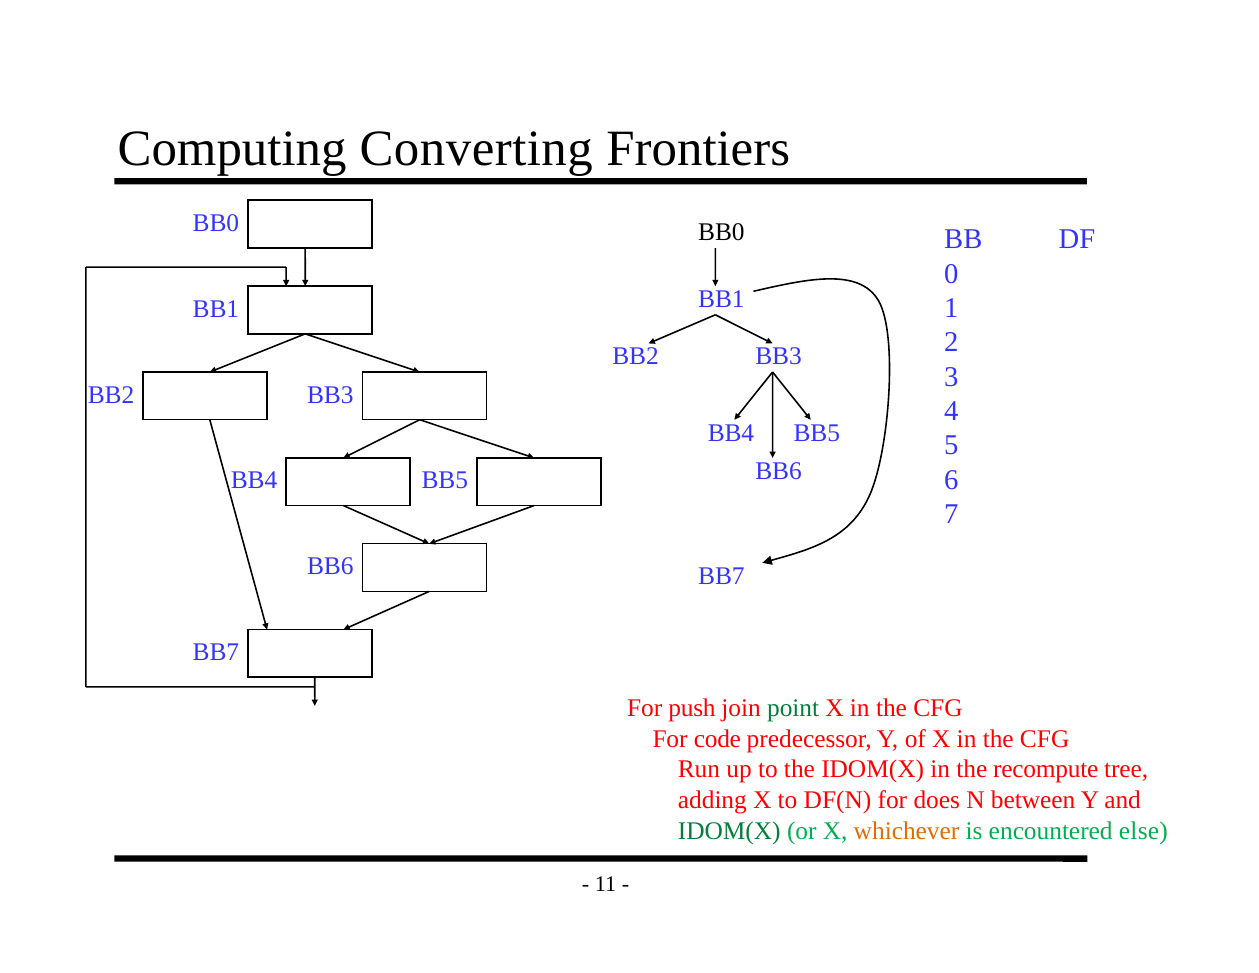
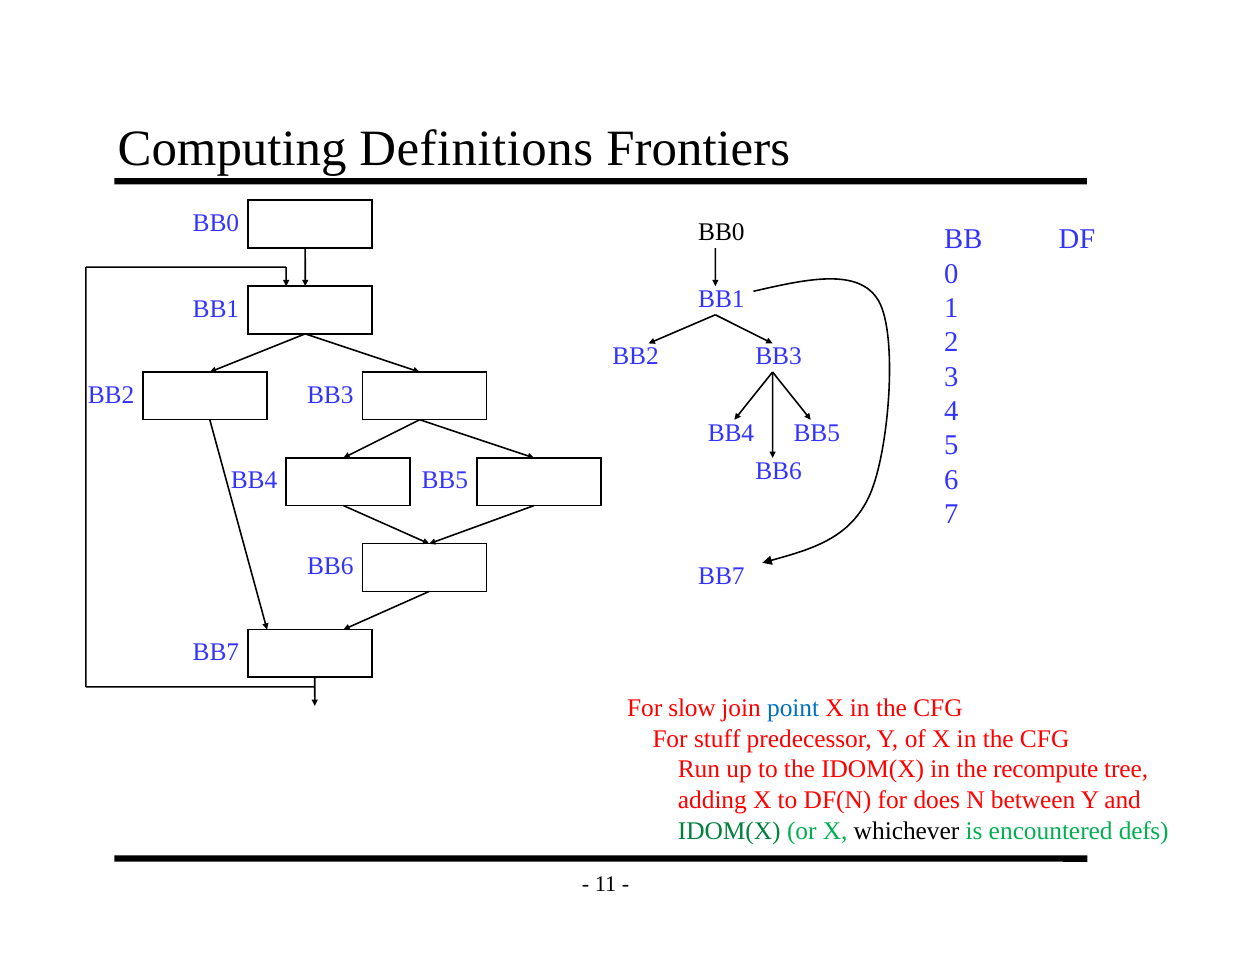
Converting: Converting -> Definitions (476, 149)
push: push -> slow (692, 708)
point colour: green -> blue (793, 708)
code: code -> stuff (717, 739)
whichever colour: orange -> black (907, 831)
else: else -> defs (1144, 831)
